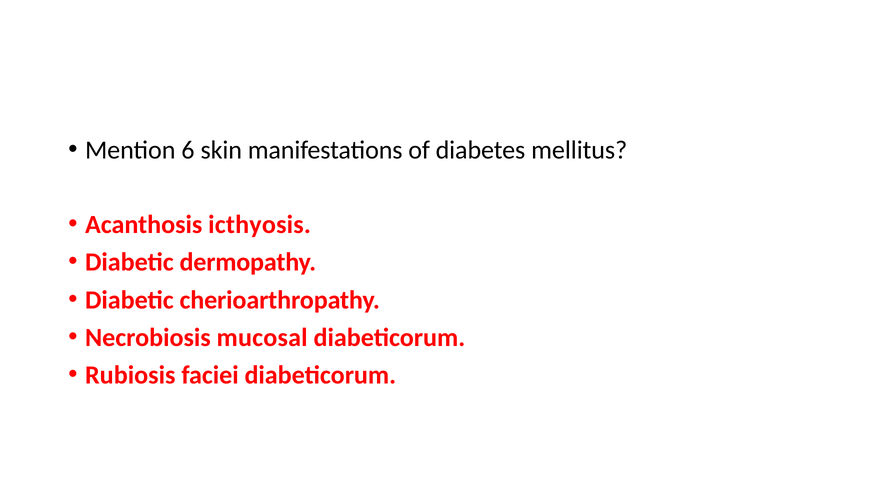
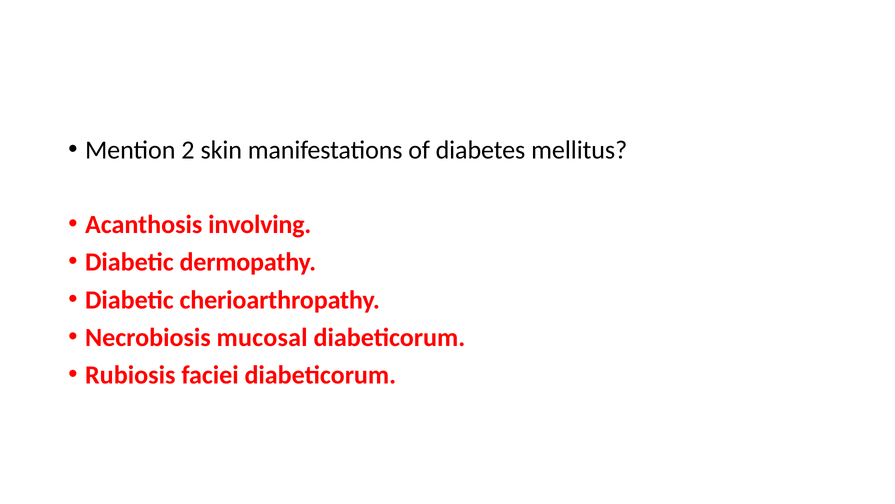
6: 6 -> 2 (188, 150)
icthyosis: icthyosis -> involving (260, 225)
